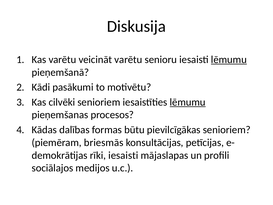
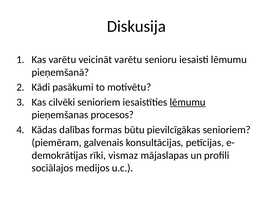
lēmumu underline: present -> none (229, 59)
briesmās: briesmās -> galvenais (104, 142)
rīki iesaisti: iesaisti -> vismaz (123, 155)
